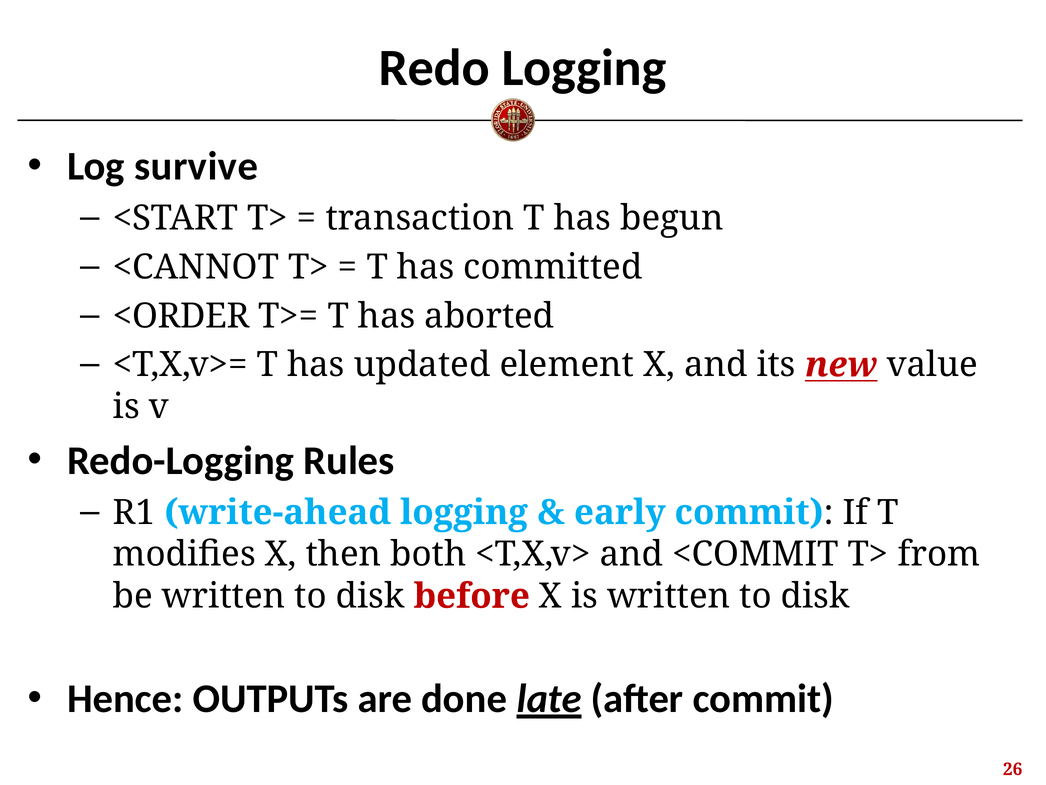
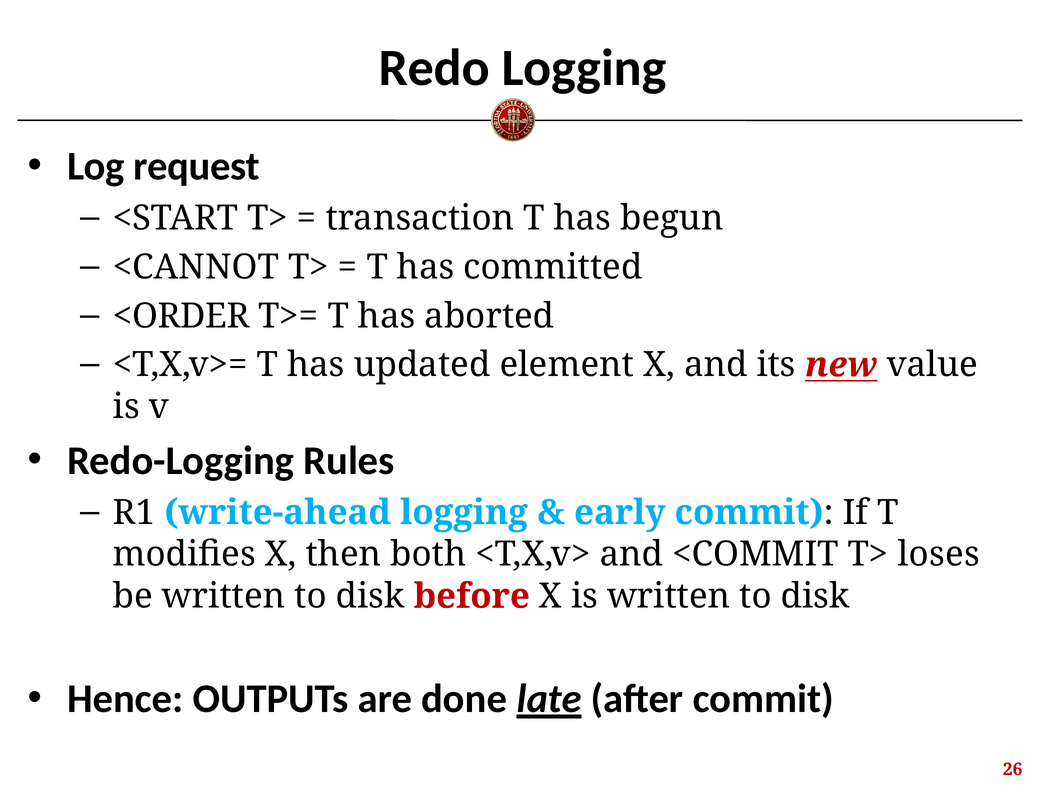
survive: survive -> request (197, 166)
from: from -> loses (939, 554)
